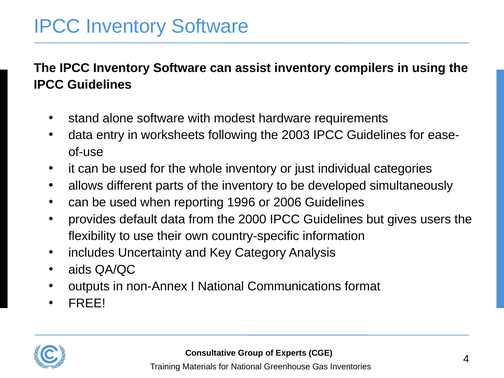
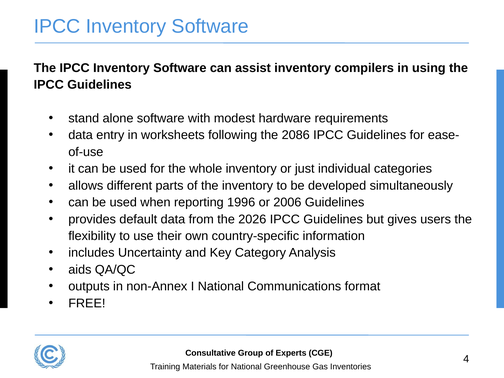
2003: 2003 -> 2086 (296, 135)
2000: 2000 -> 2026 (252, 219)
